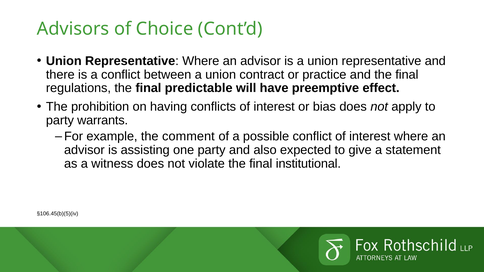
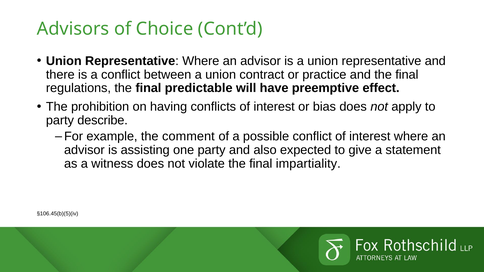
warrants: warrants -> describe (103, 120)
institutional: institutional -> impartiality (308, 164)
